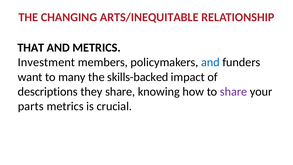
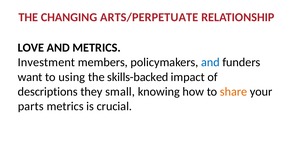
ARTS/INEQUITABLE: ARTS/INEQUITABLE -> ARTS/PERPETUATE (149, 17)
THAT: THAT -> LOVE (31, 48)
many: many -> using (72, 77)
they share: share -> small (120, 92)
share colour: purple -> orange (234, 92)
